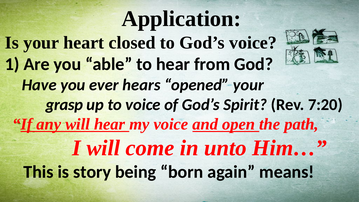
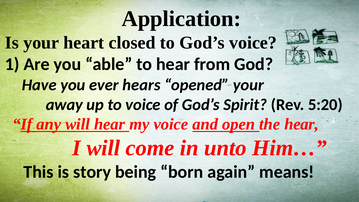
grasp: grasp -> away (64, 105)
7:20: 7:20 -> 5:20 (325, 105)
the path: path -> hear (302, 124)
